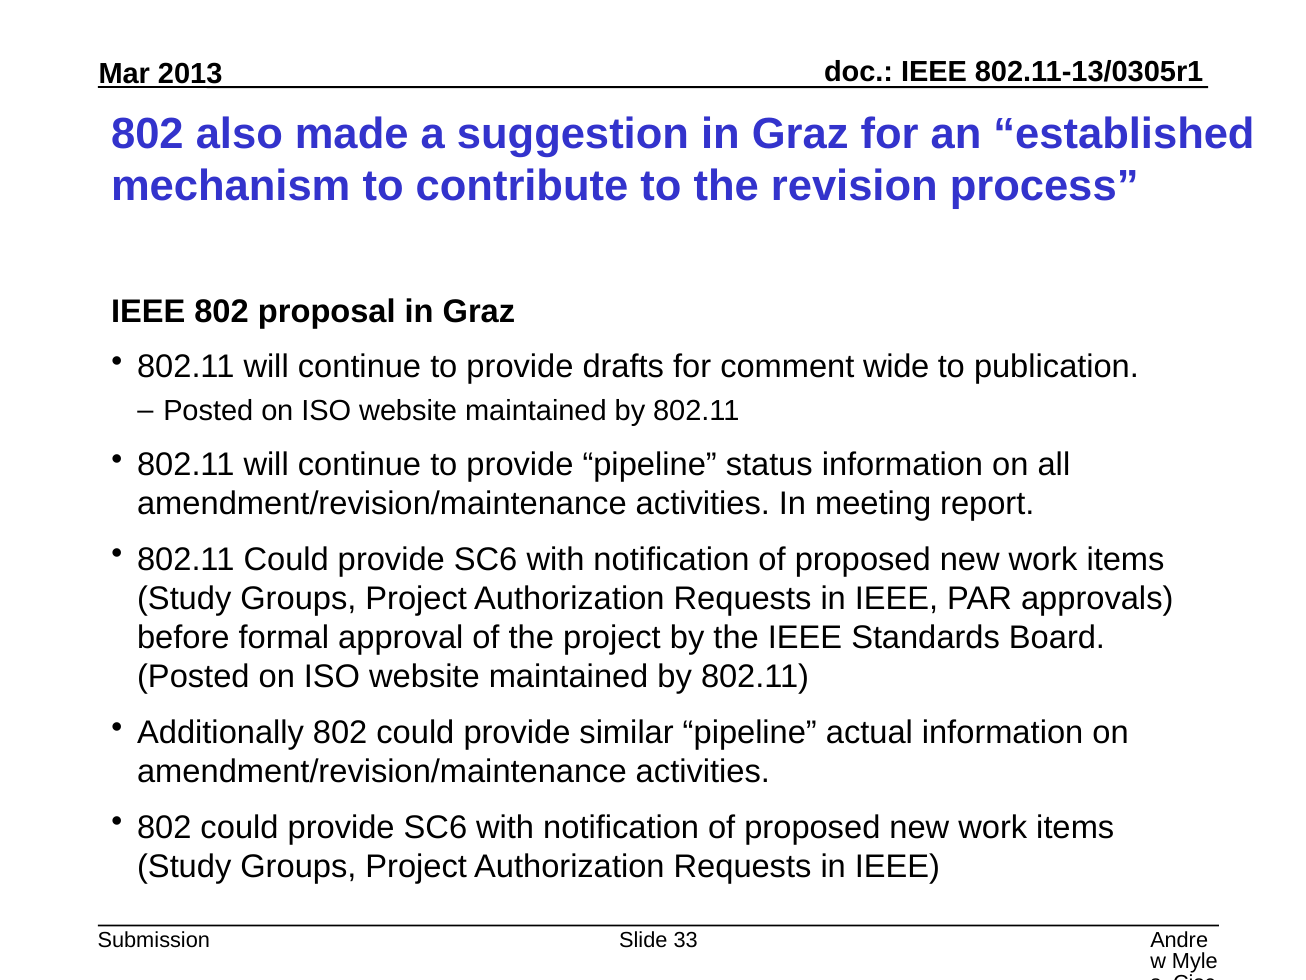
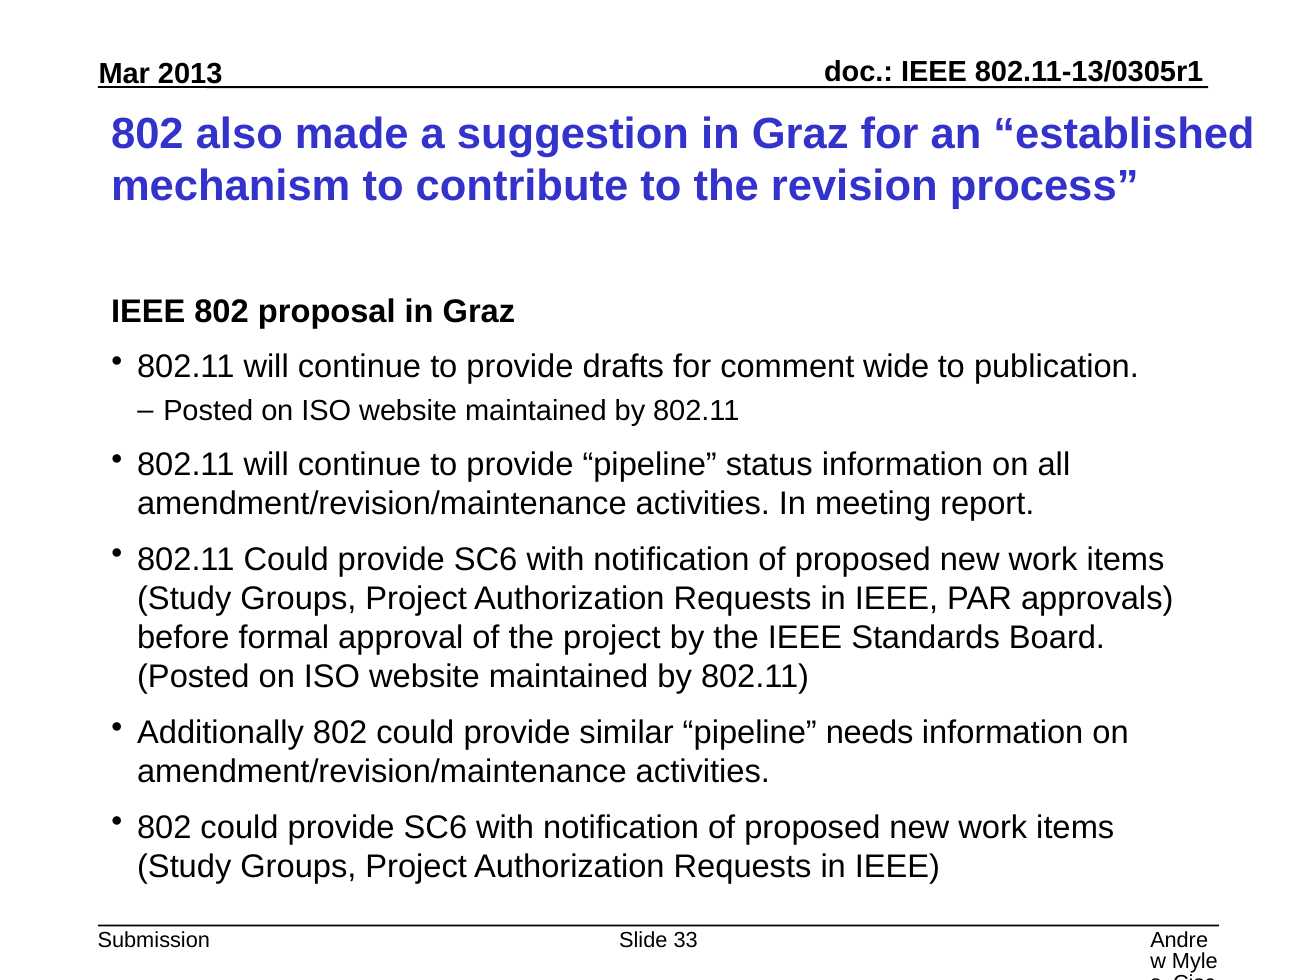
actual: actual -> needs (870, 732)
